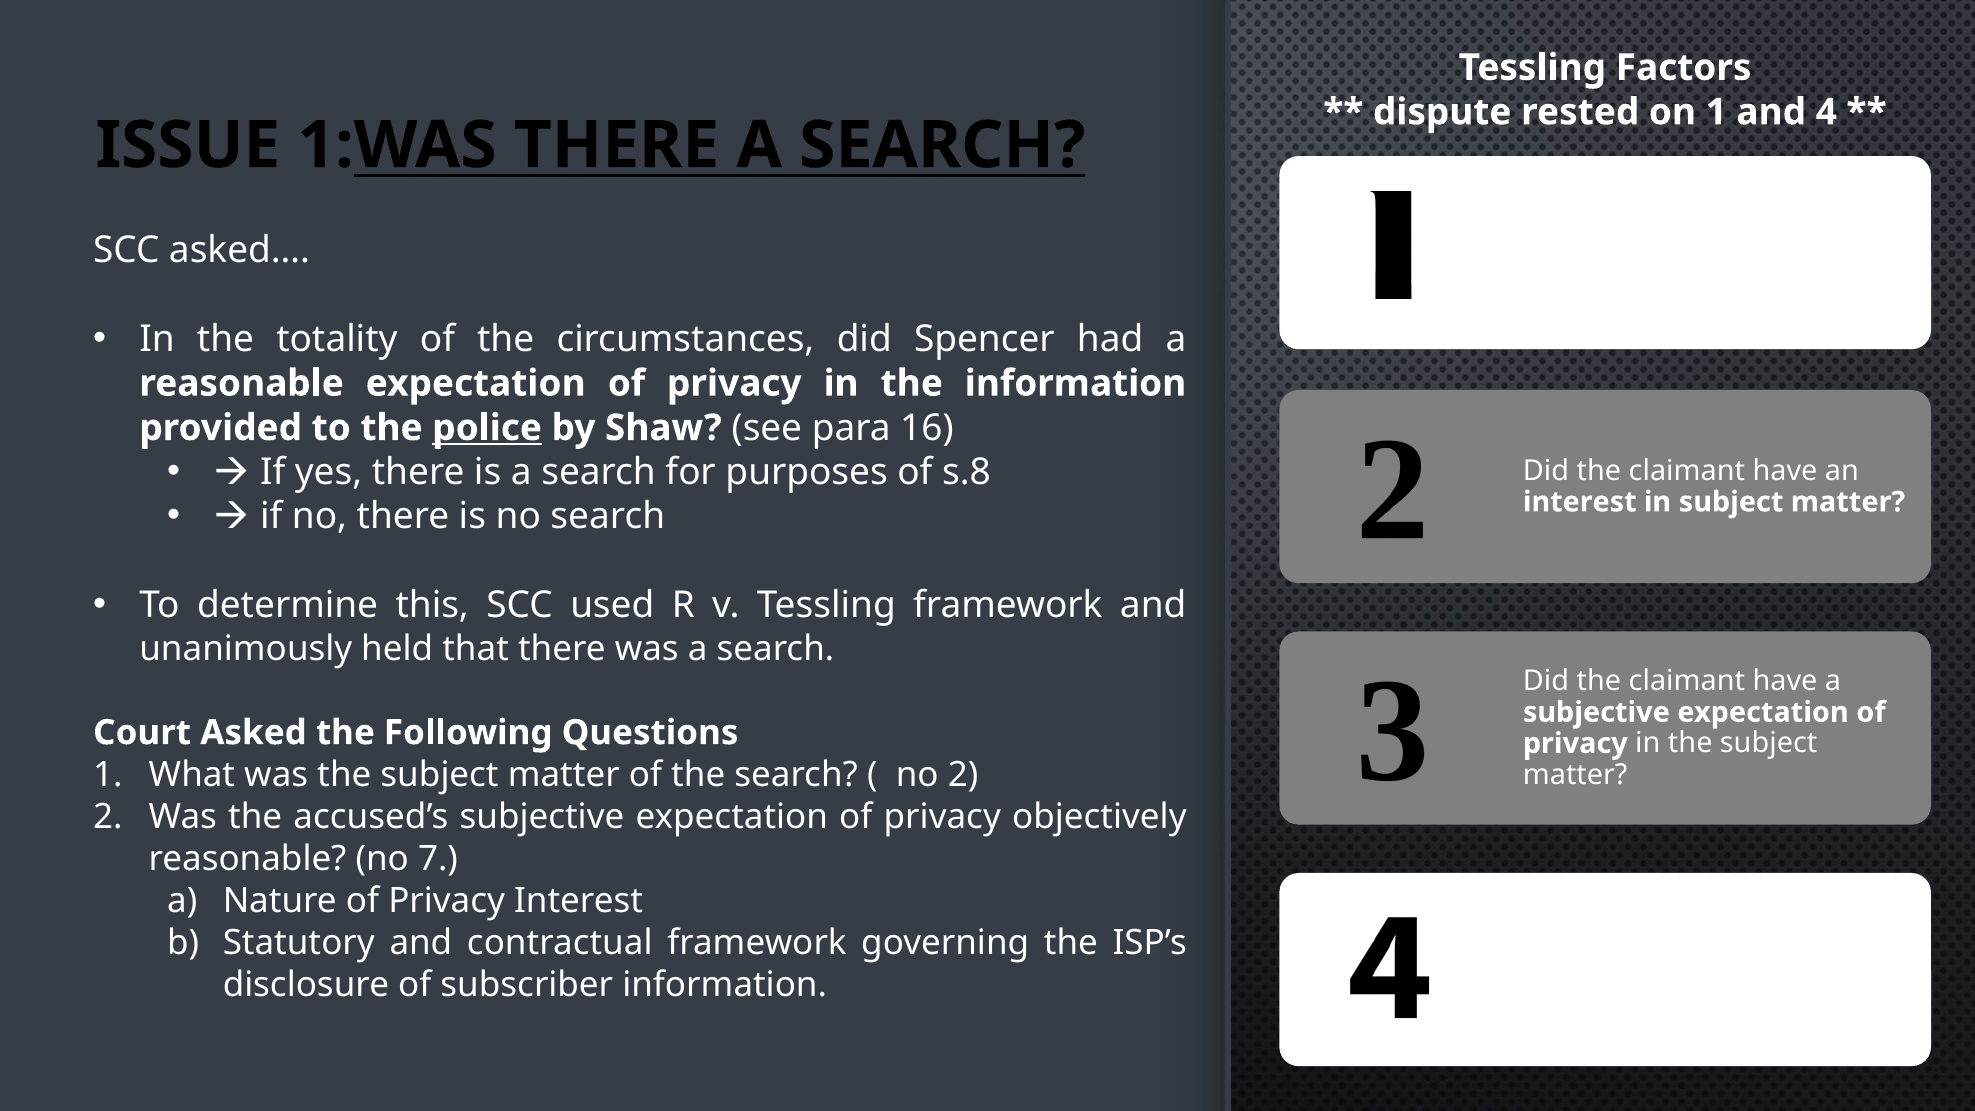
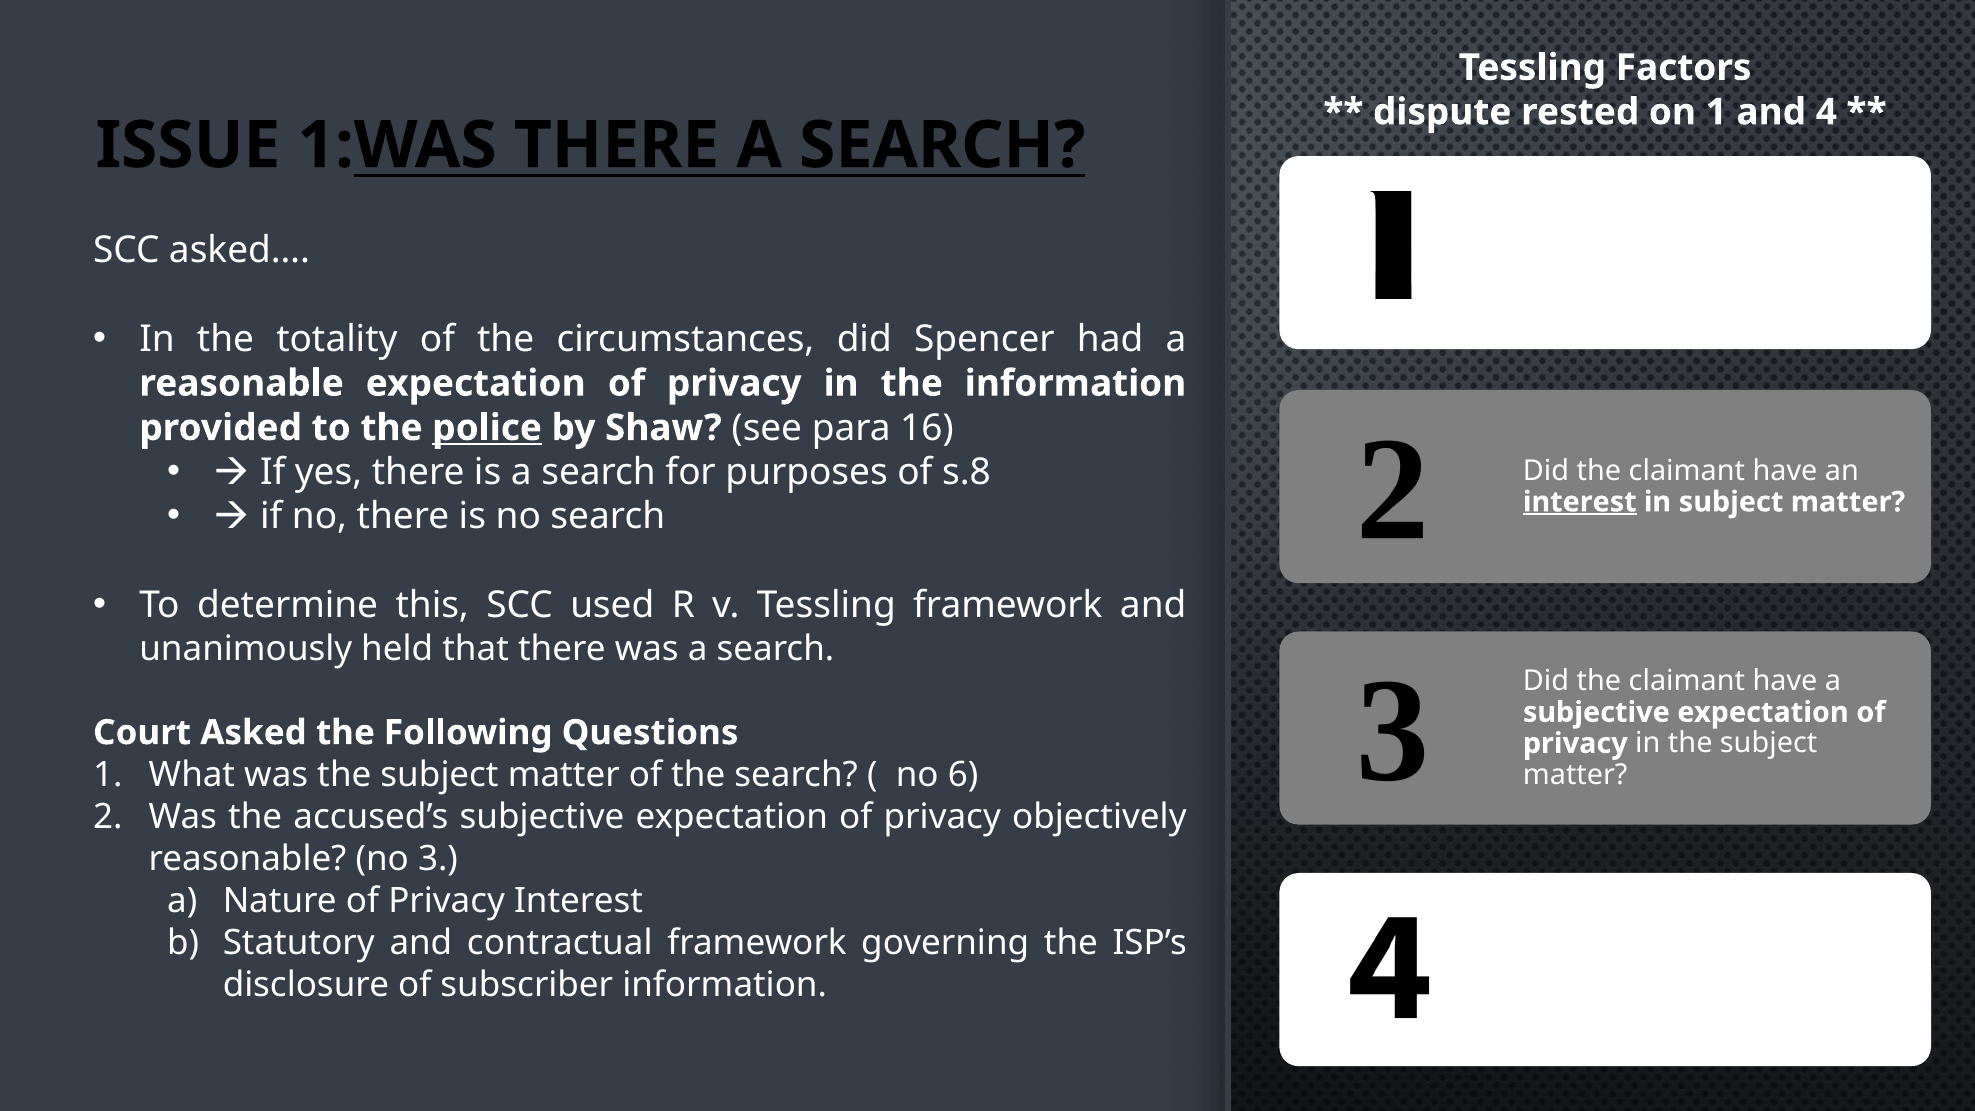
interest underline: none -> present (1580, 502)
no 2: 2 -> 6 (963, 775)
7: 7 -> 3 (438, 859)
